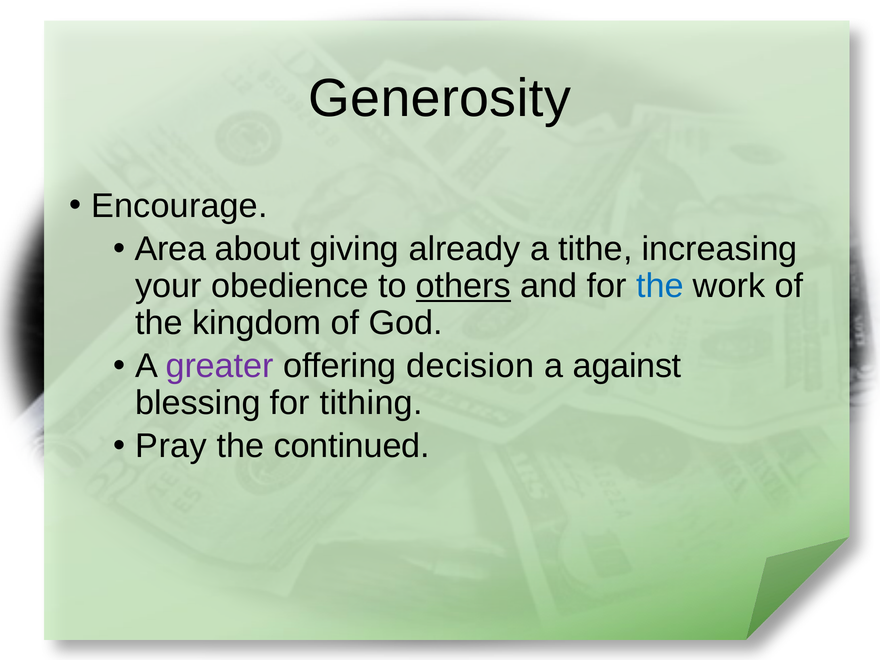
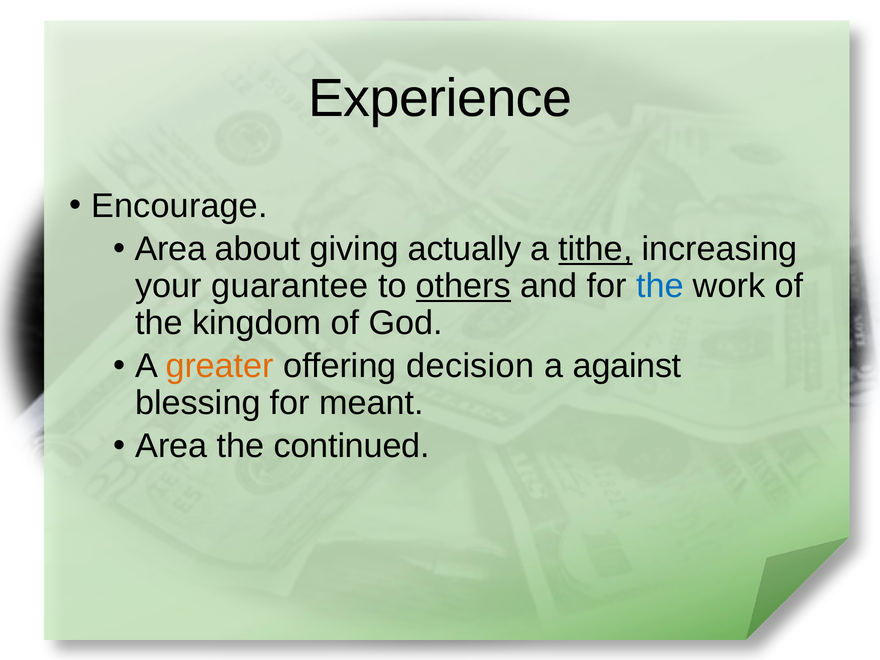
Generosity: Generosity -> Experience (440, 99)
already: already -> actually (465, 249)
tithe underline: none -> present (595, 249)
obedience: obedience -> guarantee (290, 286)
greater colour: purple -> orange (220, 366)
tithing: tithing -> meant (371, 403)
Pray: Pray -> Area (171, 446)
